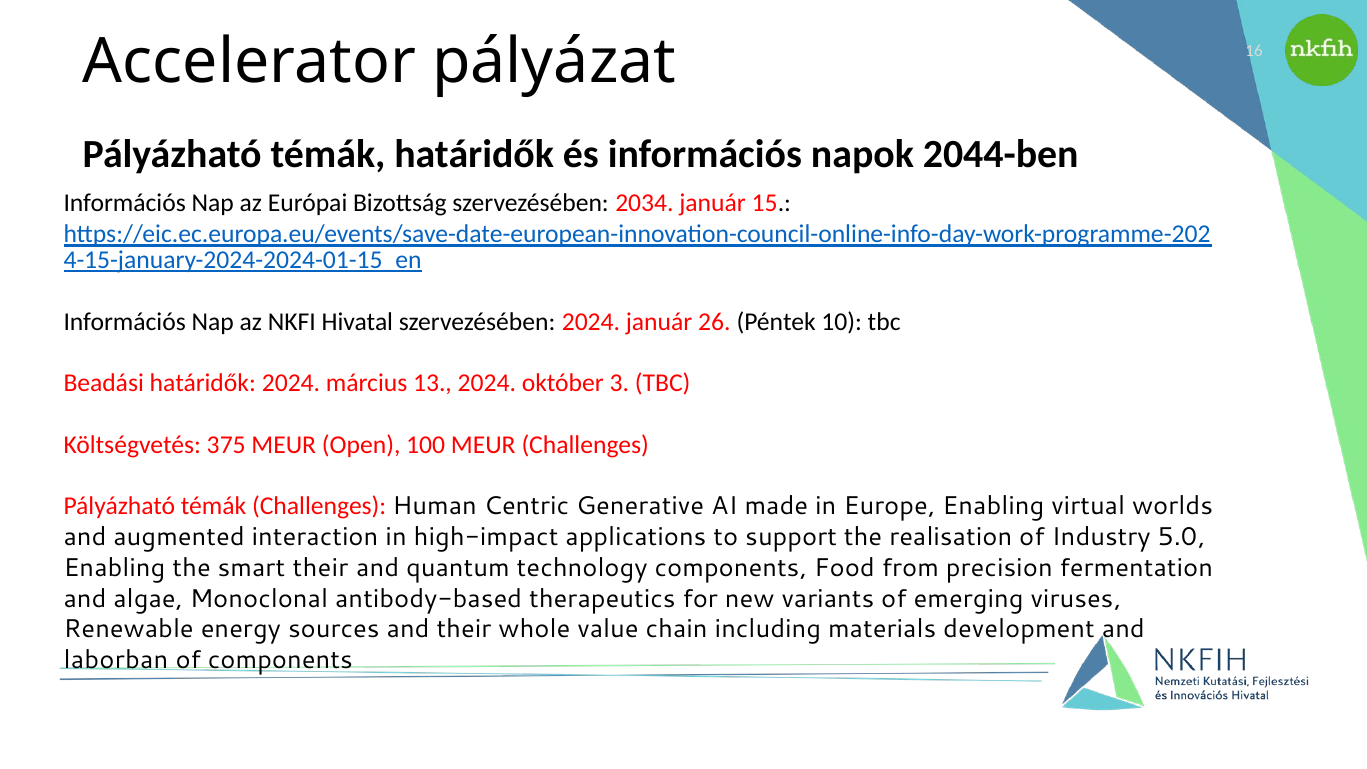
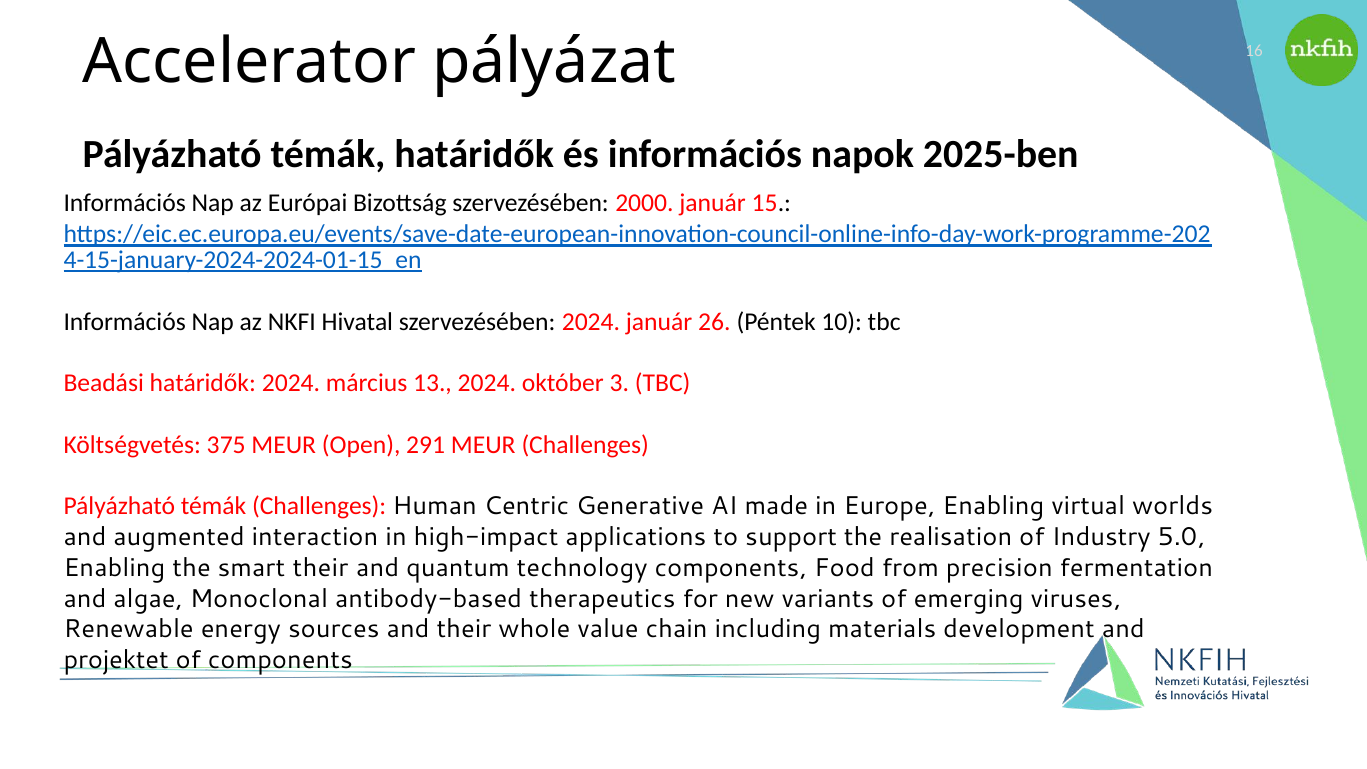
2044-ben: 2044-ben -> 2025-ben (1001, 154)
2034: 2034 -> 2000 (644, 203)
100: 100 -> 291 (426, 445)
laborban: laborban -> projektet (116, 660)
